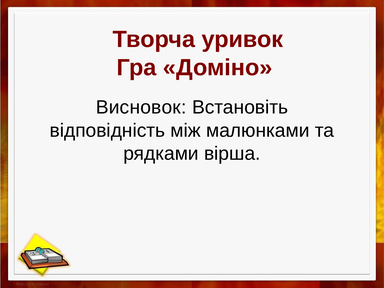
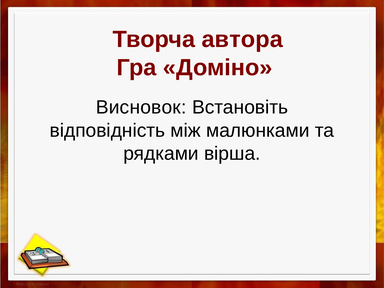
уривок: уривок -> автора (242, 39)
